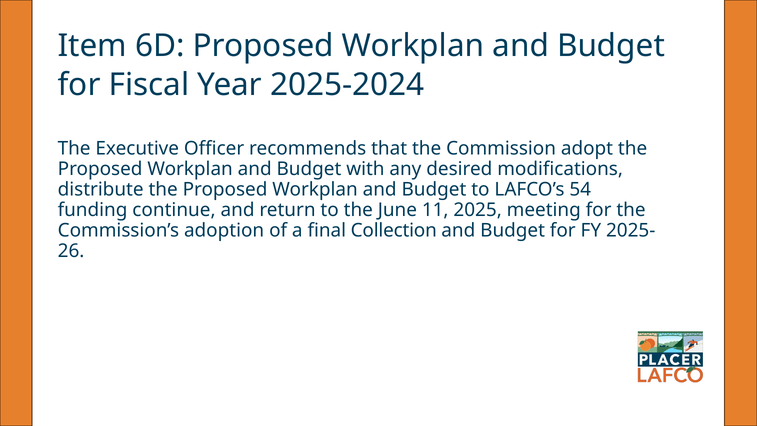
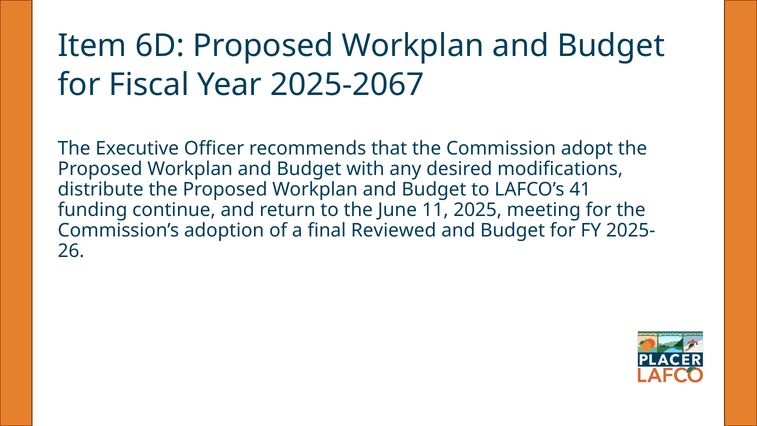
2025-2024: 2025-2024 -> 2025-2067 (347, 85)
54: 54 -> 41 (580, 189)
Collection: Collection -> Reviewed (394, 230)
